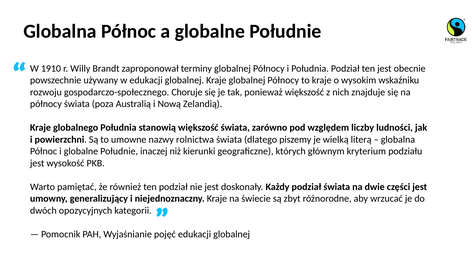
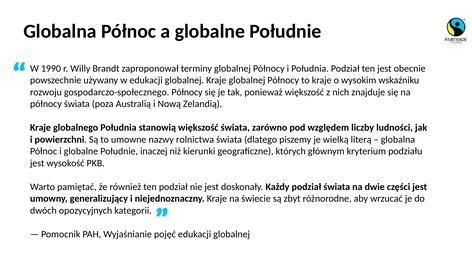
1910: 1910 -> 1990 (51, 68)
gospodarczo-społecznego Choruje: Choruje -> Północy (187, 92)
